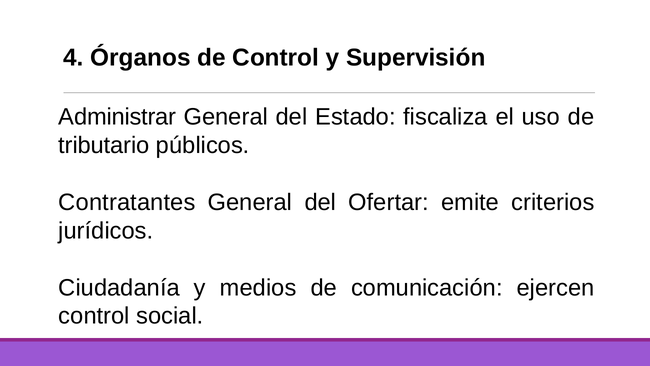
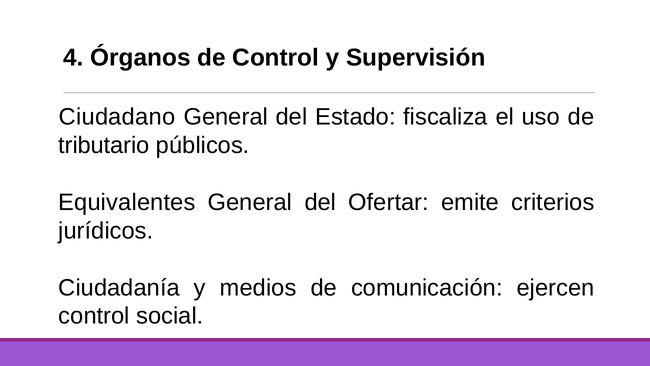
Administrar: Administrar -> Ciudadano (117, 117)
Contratantes: Contratantes -> Equivalentes (127, 202)
